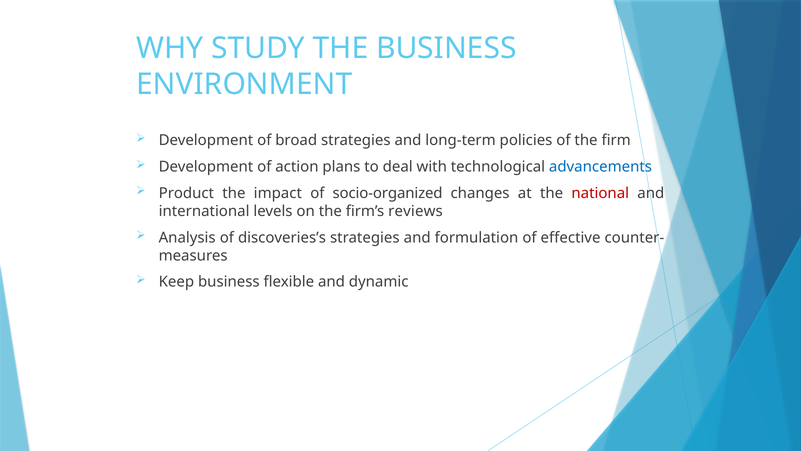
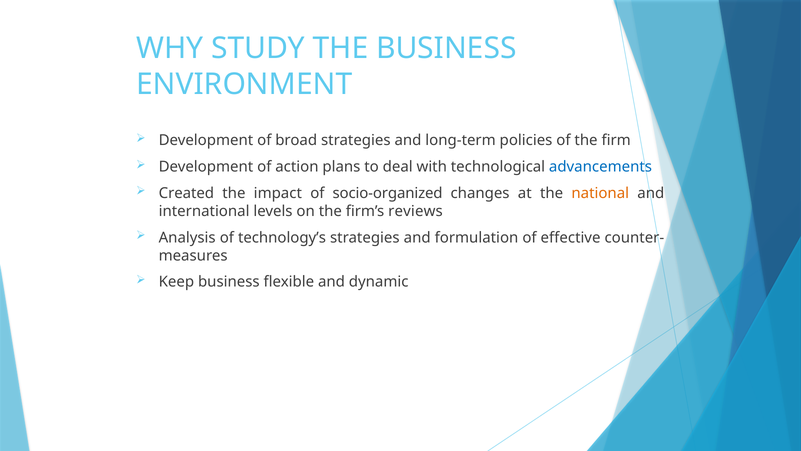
Product: Product -> Created (186, 193)
national colour: red -> orange (600, 193)
discoveries’s: discoveries’s -> technology’s (282, 237)
